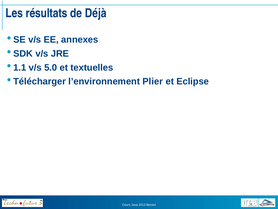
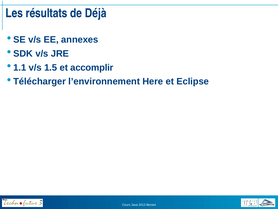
5.0: 5.0 -> 1.5 (51, 67)
textuelles: textuelles -> accomplir (92, 67)
Plier: Plier -> Here (153, 81)
